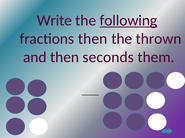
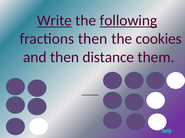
Write underline: none -> present (54, 21)
thrown: thrown -> cookies (159, 39)
seconds: seconds -> distance (108, 58)
